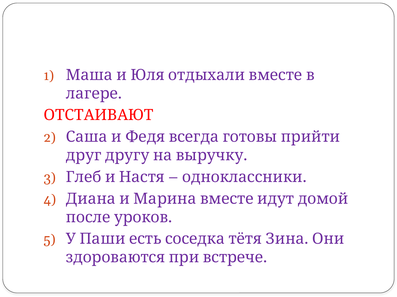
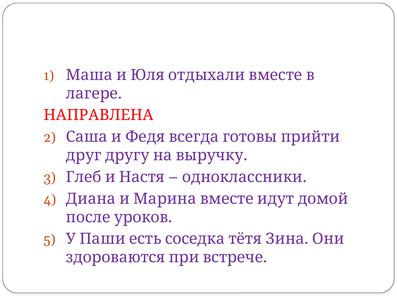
ОТСТАИВАЮТ: ОТСТАИВАЮТ -> НАПРАВЛЕНА (99, 115)
